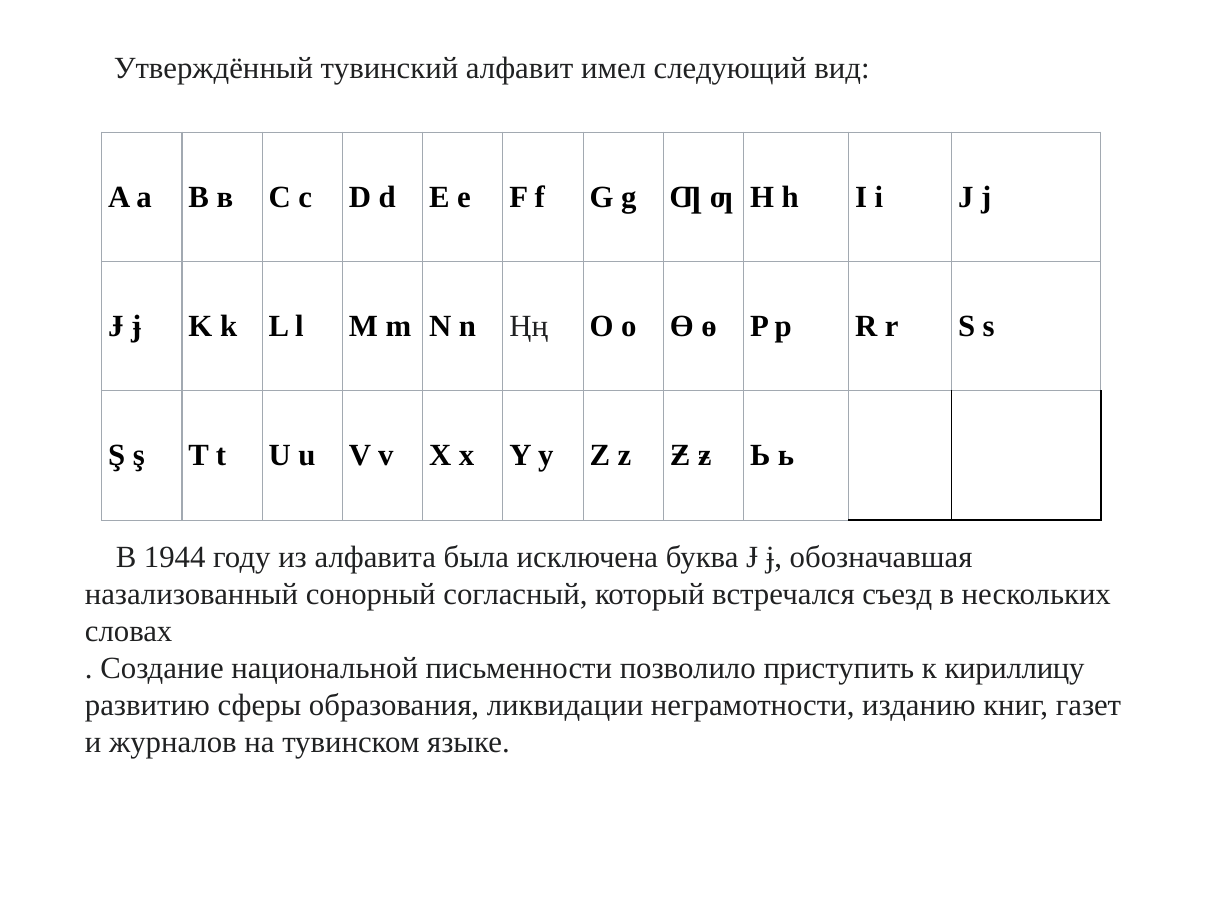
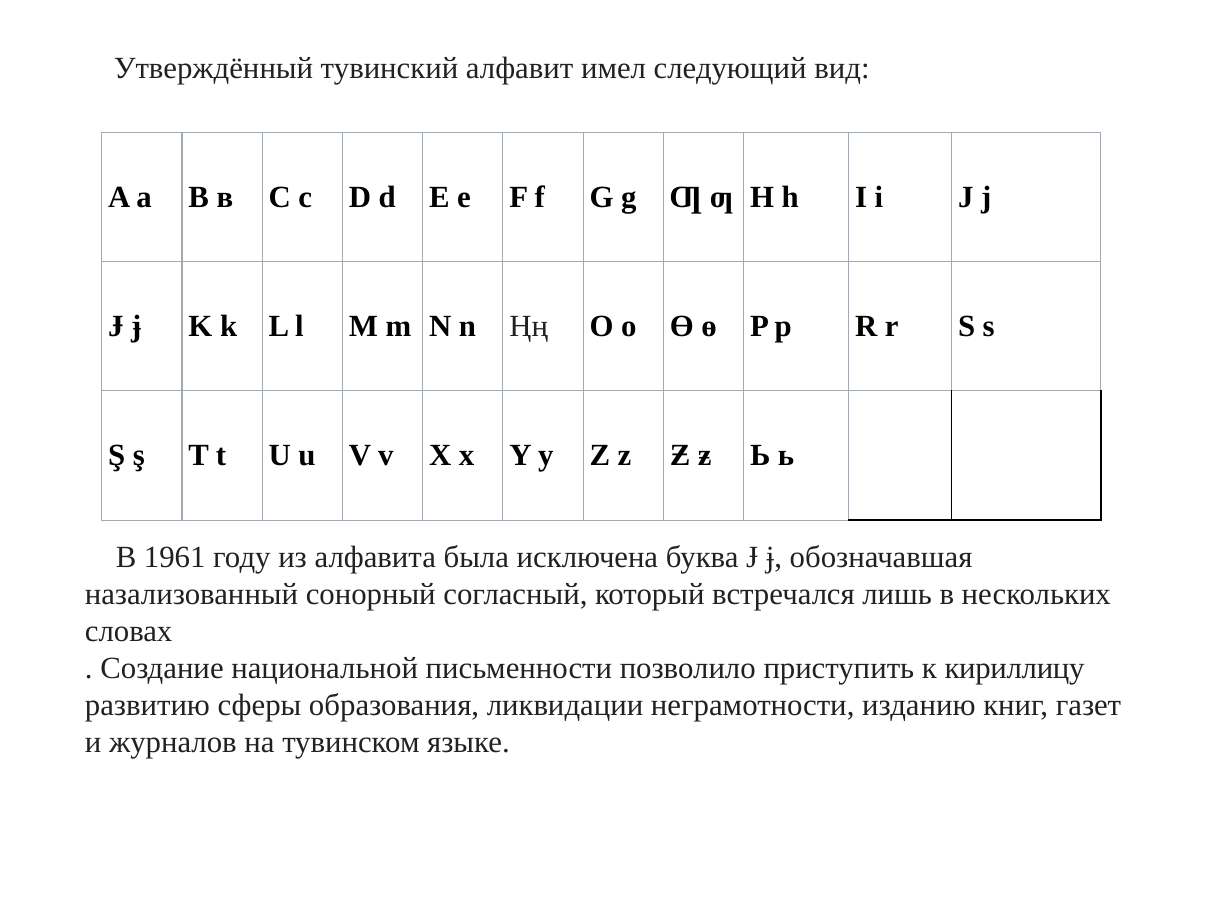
1944: 1944 -> 1961 (175, 557)
съезд: съезд -> лишь (897, 594)
